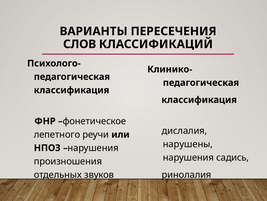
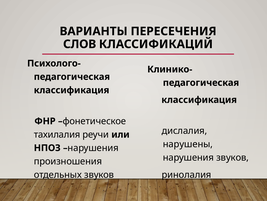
лепетного: лепетного -> тахилалия (57, 134)
нарушения садись: садись -> звуков (233, 157)
